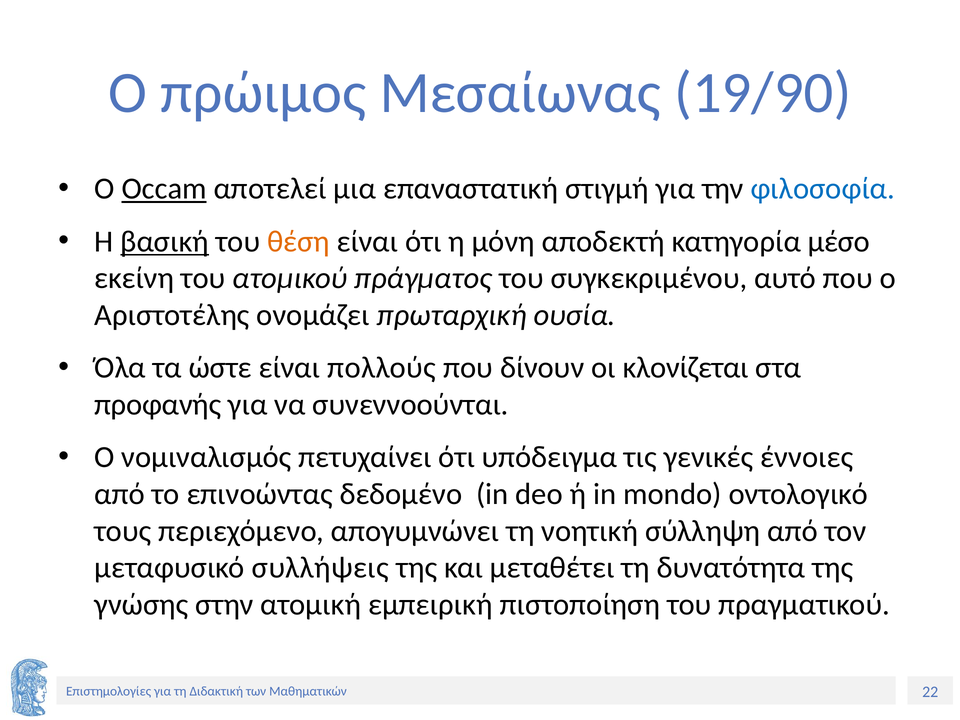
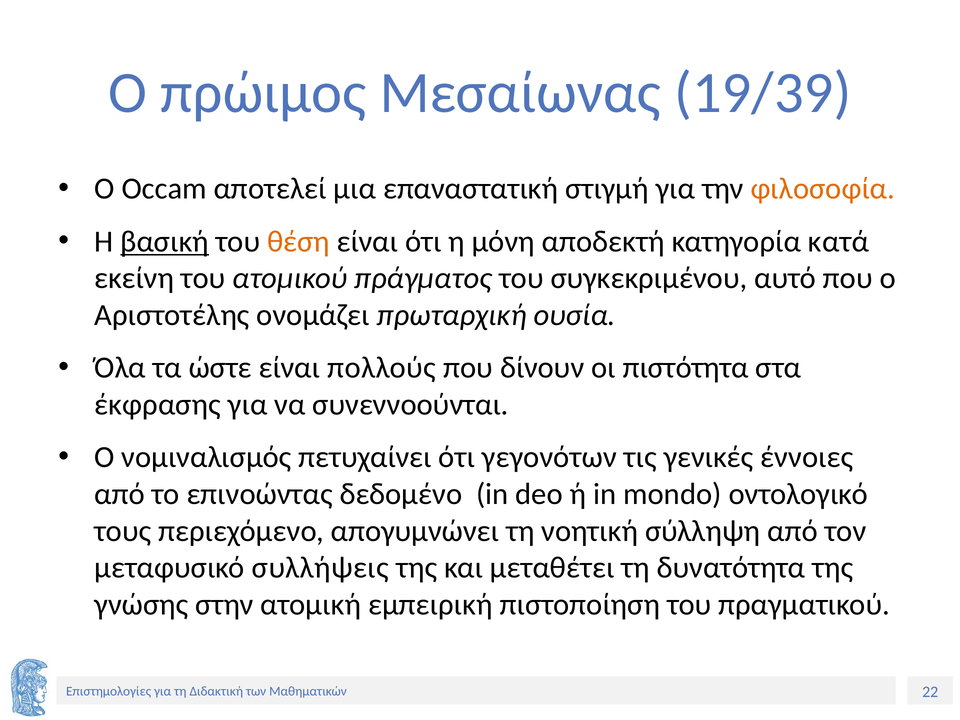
19/90: 19/90 -> 19/39 (763, 93)
Occam underline: present -> none (164, 189)
φιλοσοφία colour: blue -> orange (823, 189)
μέσο: μέσο -> κατά (839, 242)
κλονίζεται: κλονίζεται -> πιστότητα (686, 368)
προφανής: προφανής -> έκφρασης (158, 405)
υπόδειγμα: υπόδειγμα -> γεγονότων (549, 457)
